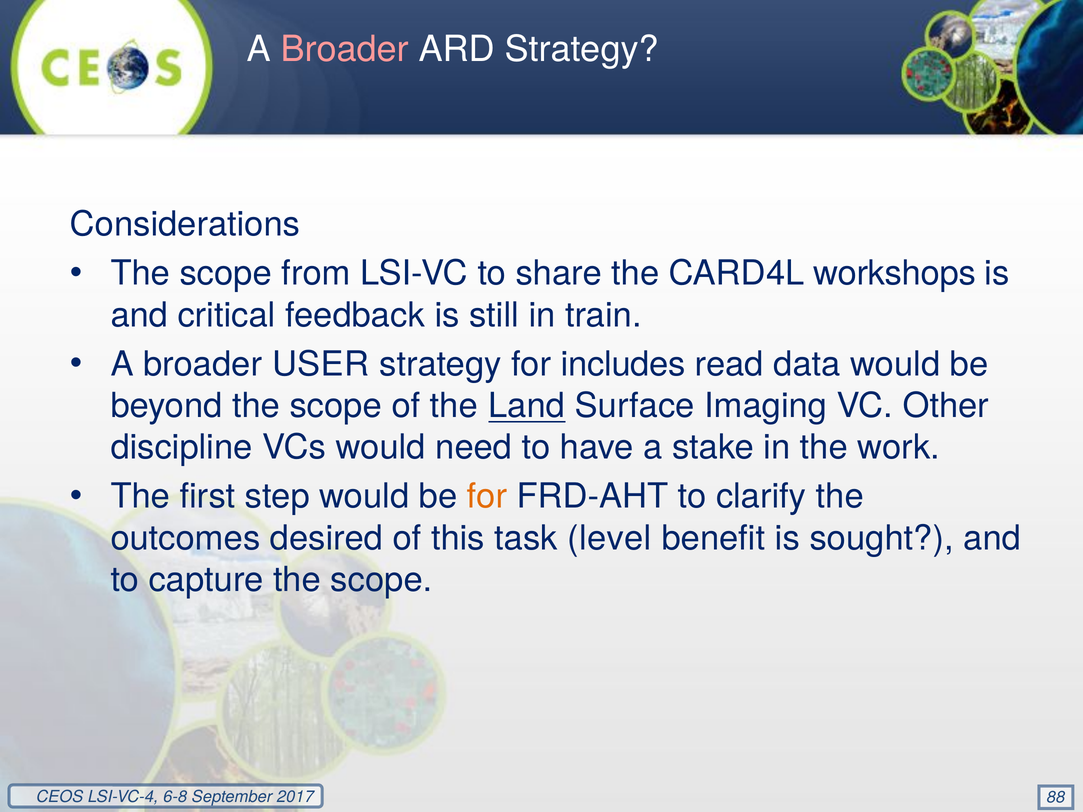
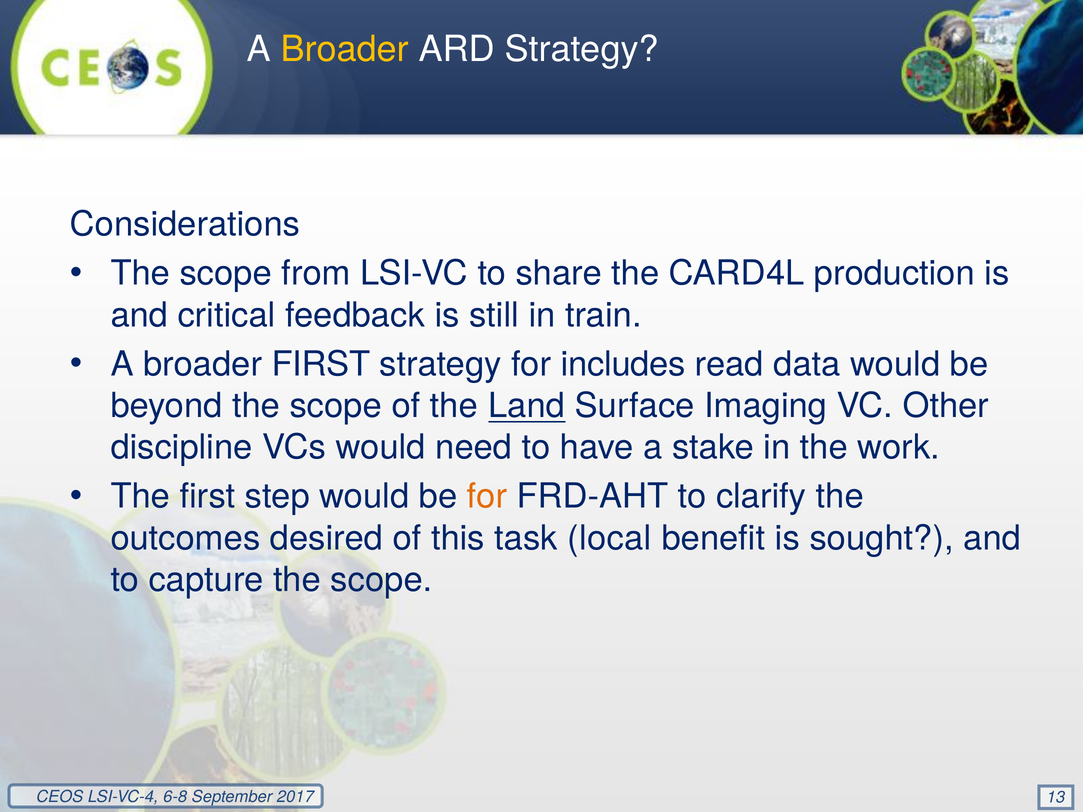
Broader colour: pink -> yellow (345, 49)
workshops: workshops -> production (894, 274)
broader USER: USER -> FIRST (321, 364)
level: level -> local (609, 538)
88: 88 -> 13 (1056, 797)
